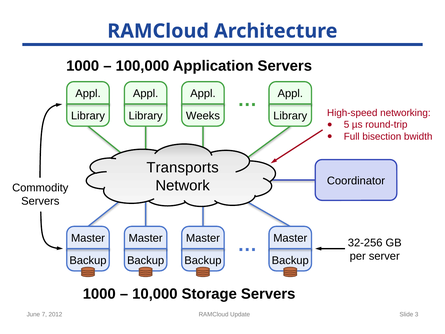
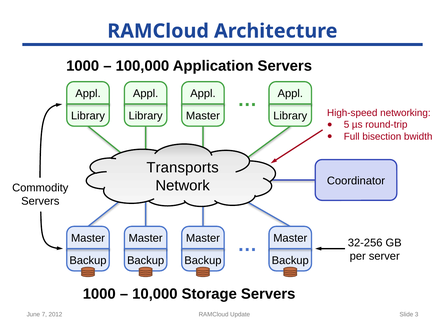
Weeks: Weeks -> Master (203, 116)
